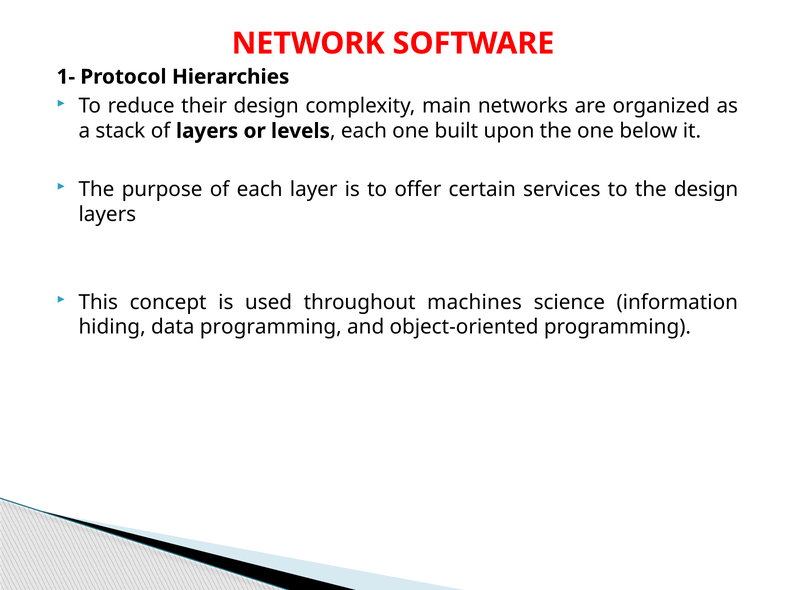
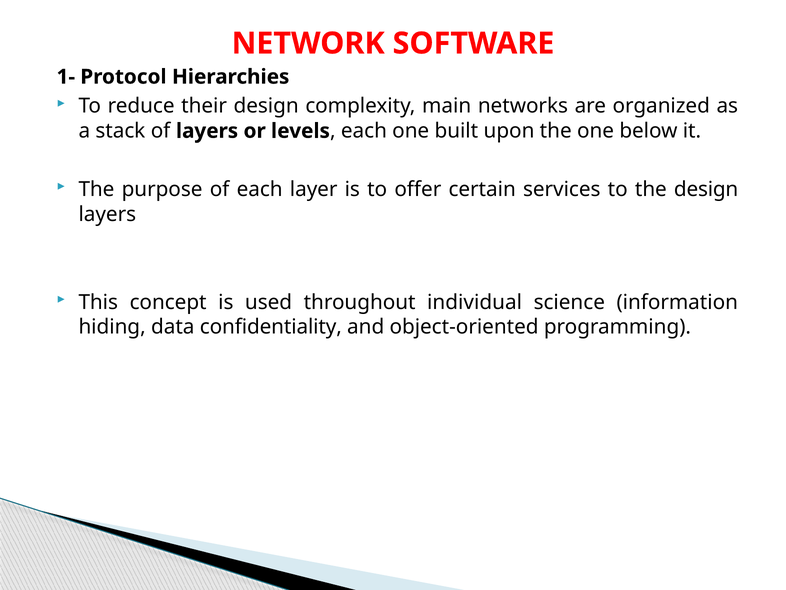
machines: machines -> individual (475, 302)
data programming: programming -> confidentiality (271, 327)
